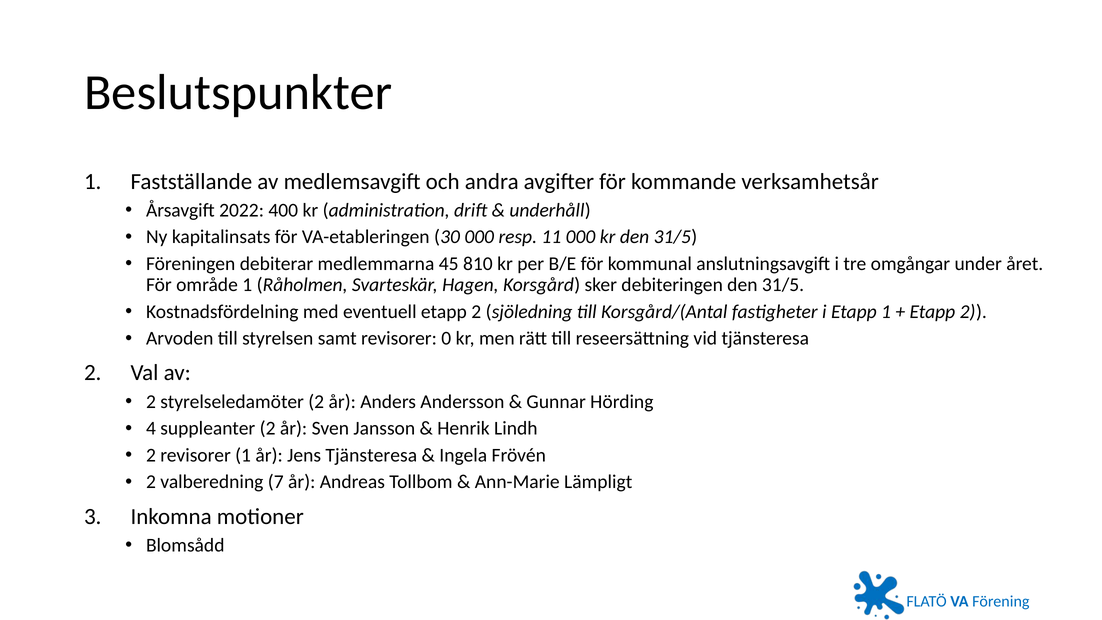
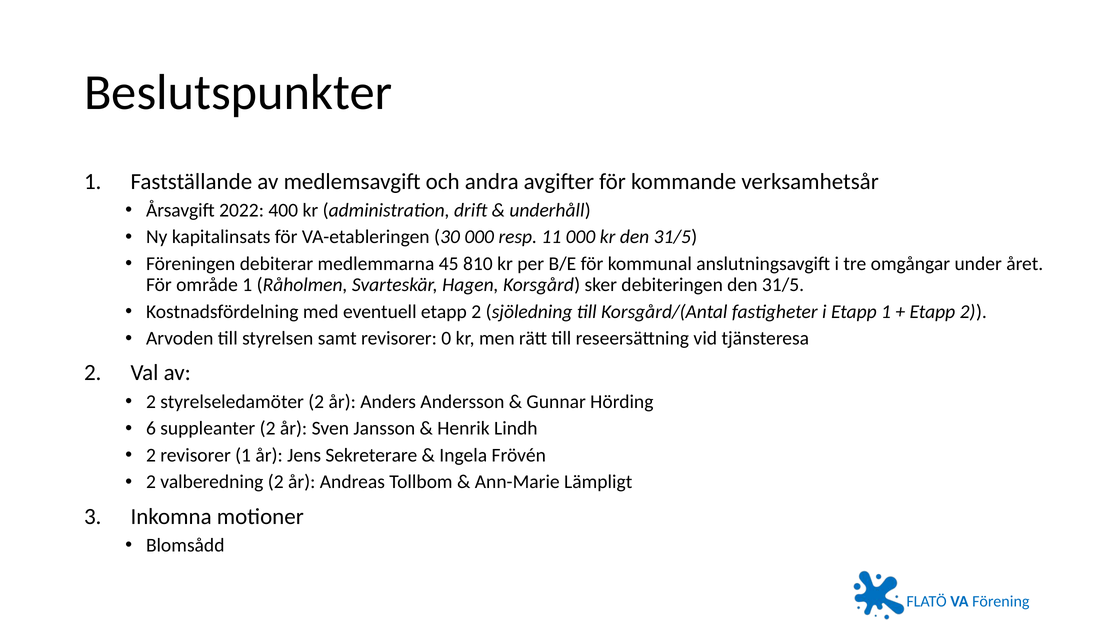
4: 4 -> 6 (151, 428)
Jens Tjänsteresa: Tjänsteresa -> Sekreterare (371, 455)
valberedning 7: 7 -> 2 (276, 482)
